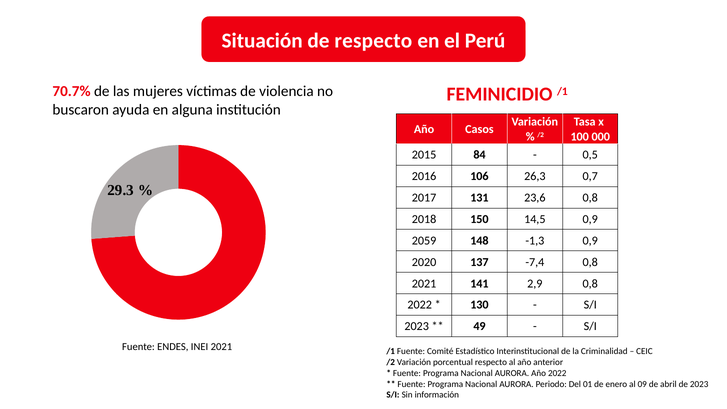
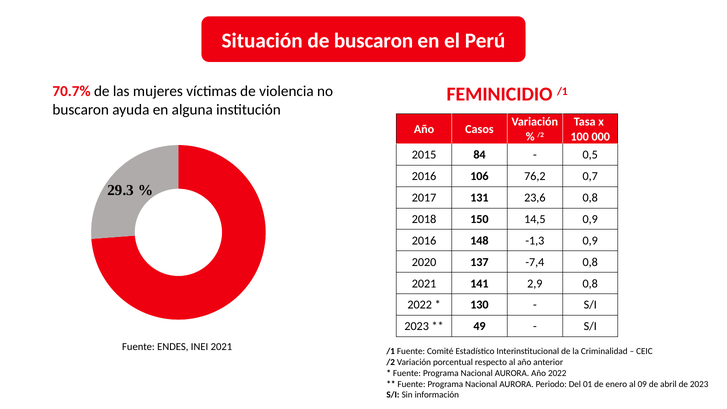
de respecto: respecto -> buscaron (374, 41)
26,3: 26,3 -> 76,2 (535, 176)
2059: 2059 -> 2016 (424, 241)
